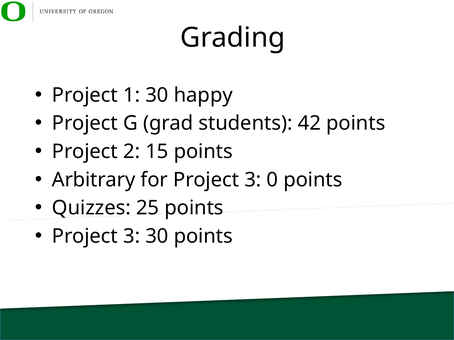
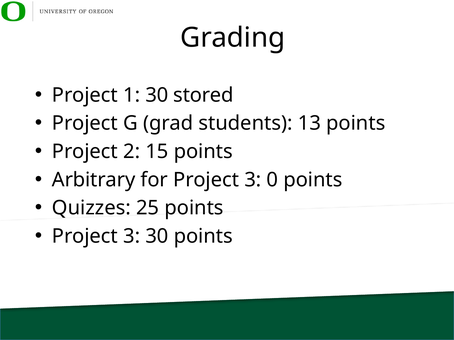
happy: happy -> stored (203, 95)
42: 42 -> 13 (309, 123)
